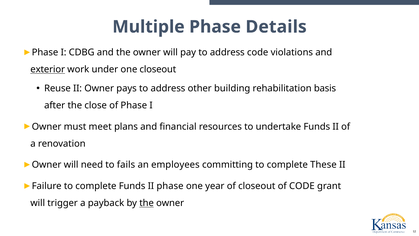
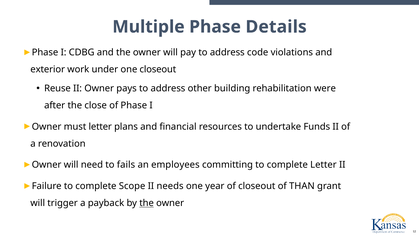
exterior underline: present -> none (48, 69)
basis: basis -> were (325, 88)
must meet: meet -> letter (100, 127)
complete These: These -> Letter (323, 165)
complete Funds: Funds -> Scope (132, 186)
II phase: phase -> needs (170, 186)
of CODE: CODE -> THAN (302, 186)
